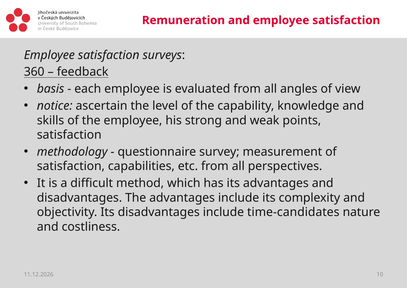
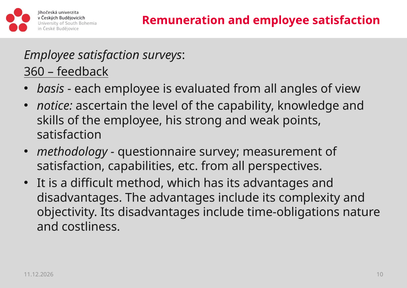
time-candidates: time-candidates -> time-obligations (293, 212)
